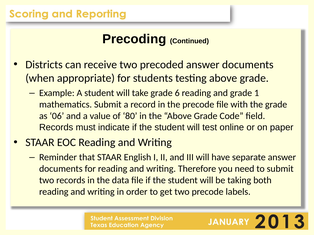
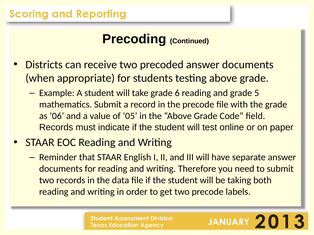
1: 1 -> 5 (257, 93)
80: 80 -> 05 (130, 116)
